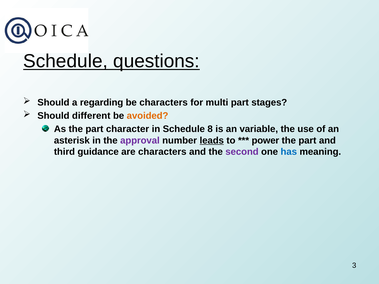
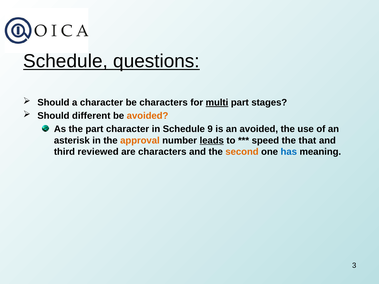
a regarding: regarding -> character (102, 103)
multi underline: none -> present (217, 103)
8: 8 -> 9 (210, 129)
an variable: variable -> avoided (259, 129)
approval colour: purple -> orange (140, 141)
power: power -> speed (265, 141)
part: part -> that (307, 141)
guidance: guidance -> reviewed (98, 152)
second colour: purple -> orange (242, 152)
